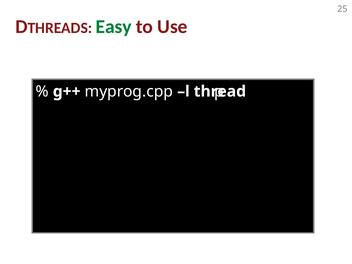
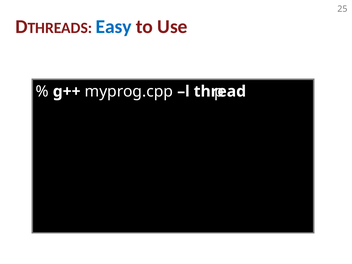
Easy colour: green -> blue (114, 27)
